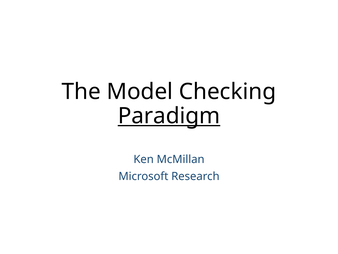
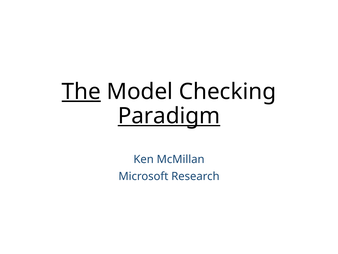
The underline: none -> present (81, 91)
